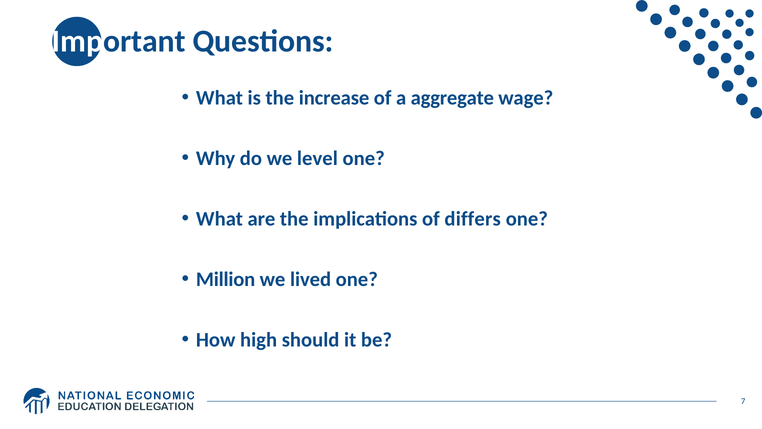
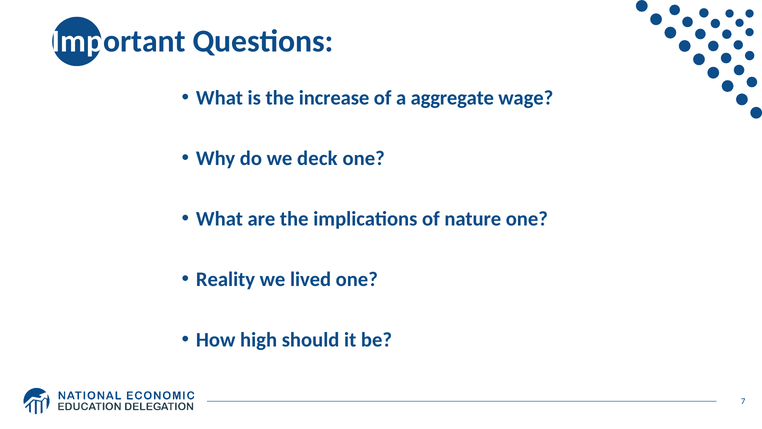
level: level -> deck (317, 158)
differs: differs -> nature (473, 219)
Million: Million -> Reality (226, 279)
